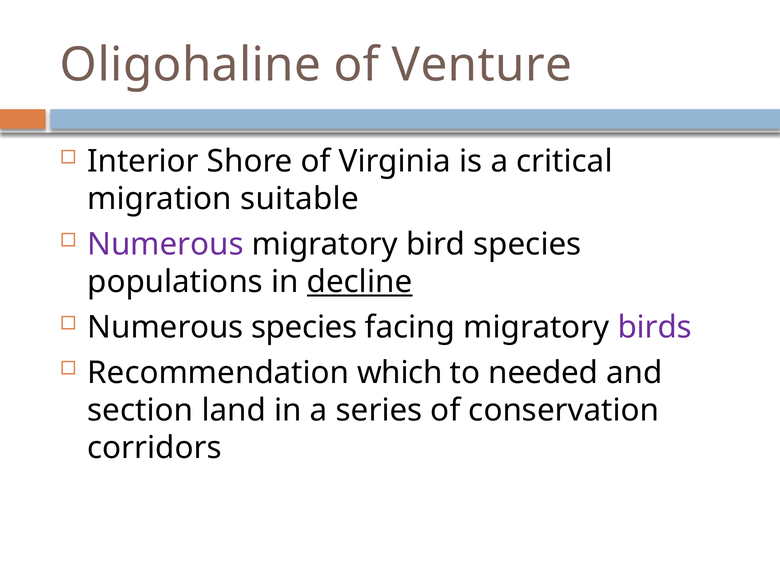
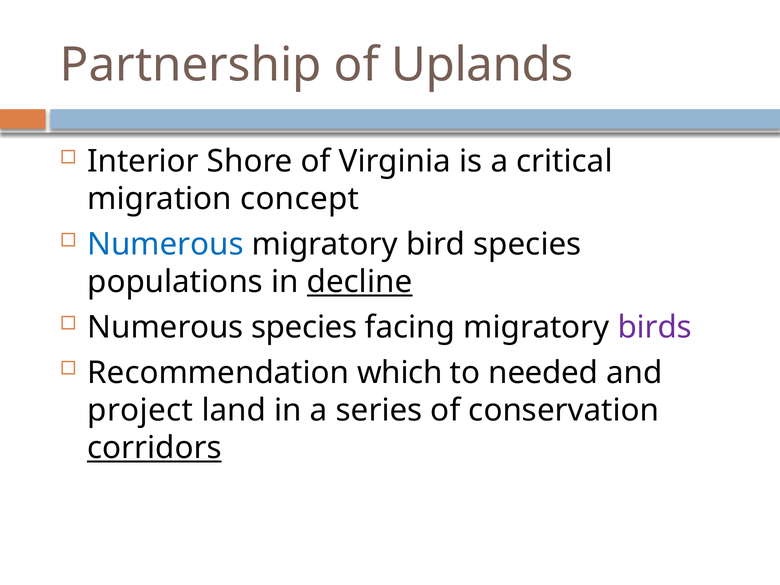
Oligohaline: Oligohaline -> Partnership (191, 65)
Venture: Venture -> Uplands (482, 65)
suitable: suitable -> concept (300, 199)
Numerous colour: purple -> blue (165, 244)
section: section -> project (140, 410)
corridors underline: none -> present (154, 448)
